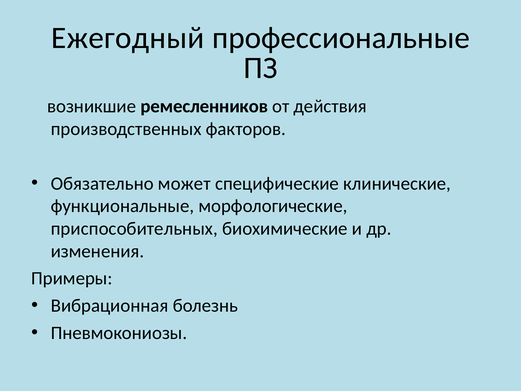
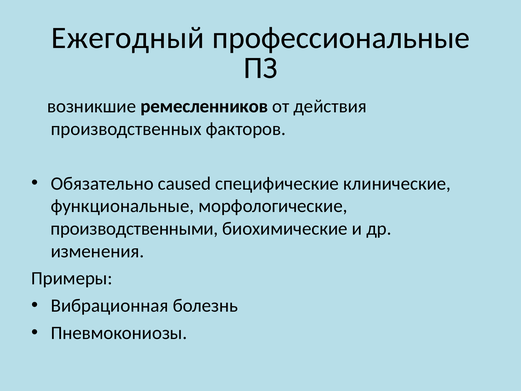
может: может -> caused (184, 183)
приспособительных: приспособительных -> производственными (134, 228)
